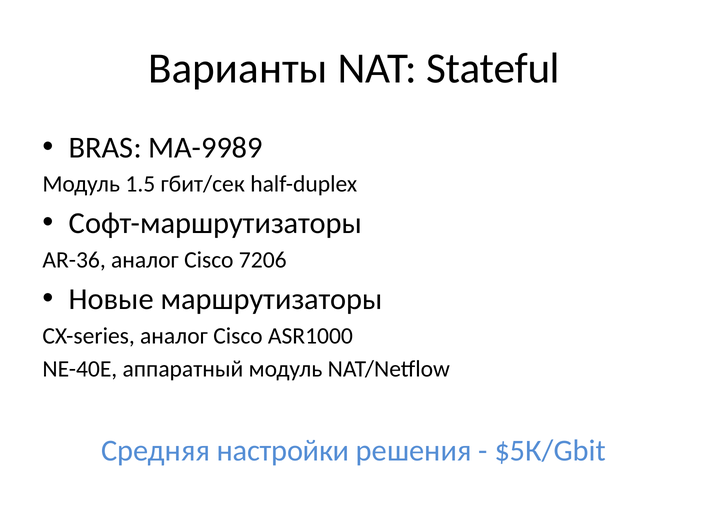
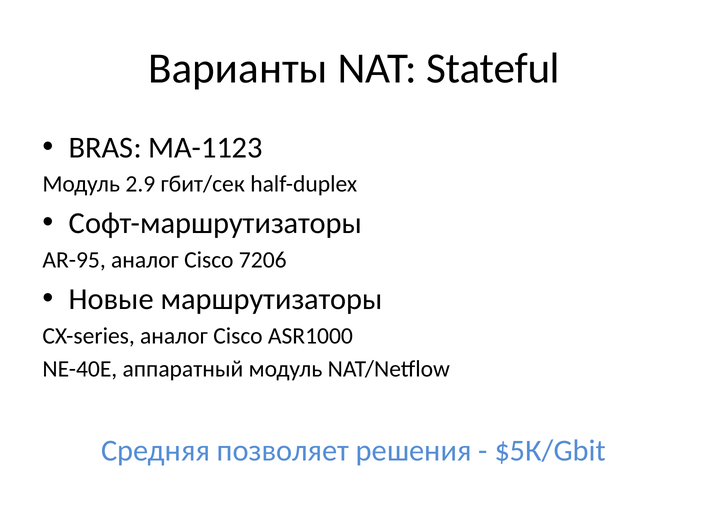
MA-9989: MA-9989 -> MA-1123 (206, 148)
1.5: 1.5 -> 2.9 (140, 184)
AR-36: AR-36 -> AR-95 (74, 260)
настройки: настройки -> позволяет (283, 451)
